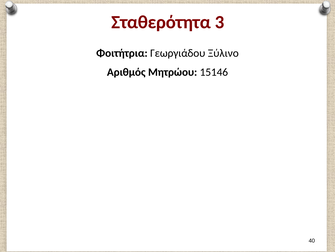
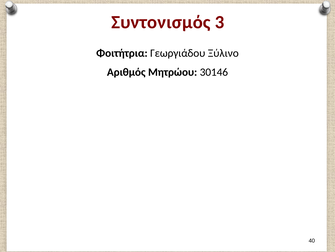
Σταθερότητα: Σταθερότητα -> Συντονισμός (161, 22)
15146: 15146 -> 30146 (214, 72)
